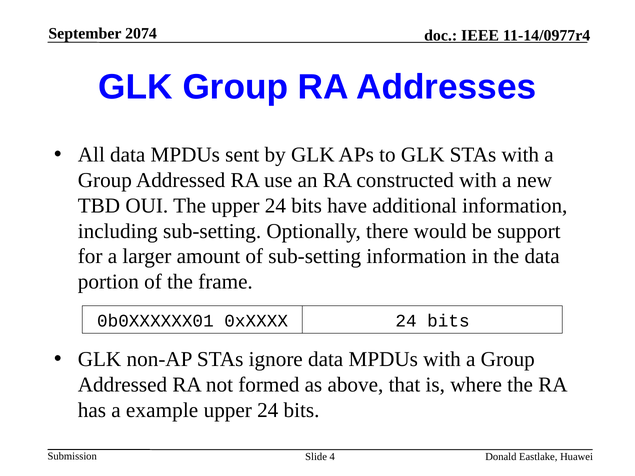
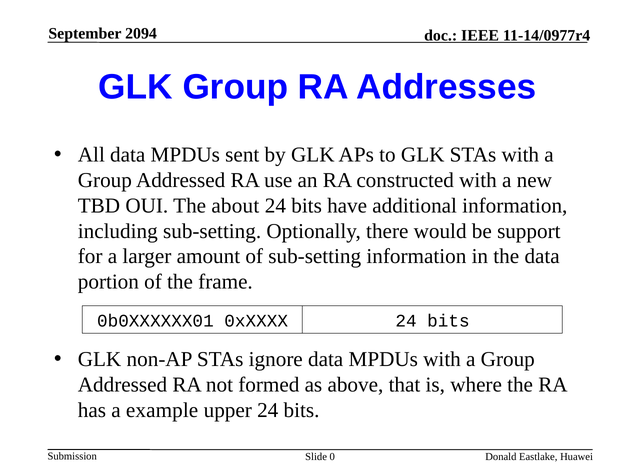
2074: 2074 -> 2094 (141, 34)
The upper: upper -> about (235, 206)
4: 4 -> 0 (332, 457)
